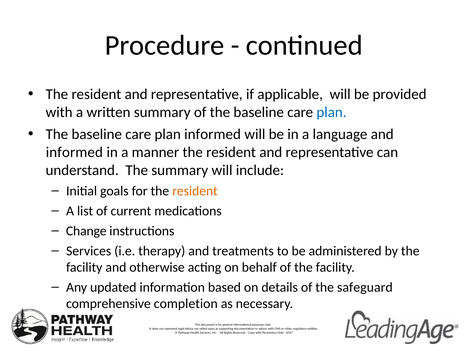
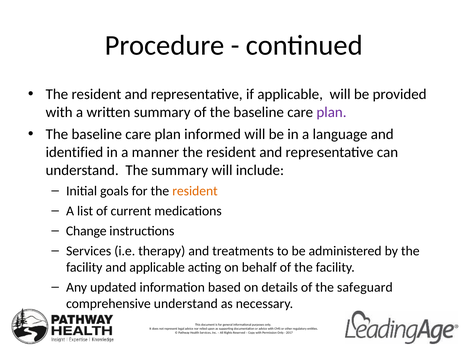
plan colour: blue -> purple (332, 112)
informed: informed -> identified (74, 152)
and otherwise: otherwise -> applicable (157, 267)
comprehensive completion: completion -> understand (186, 304)
